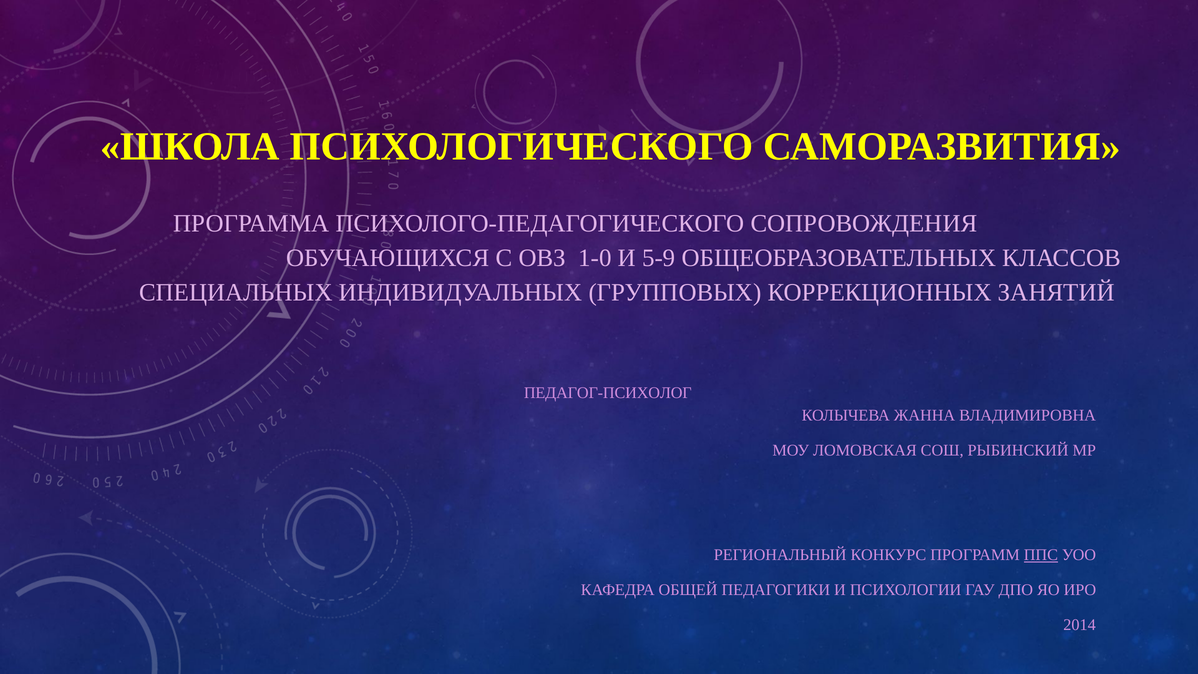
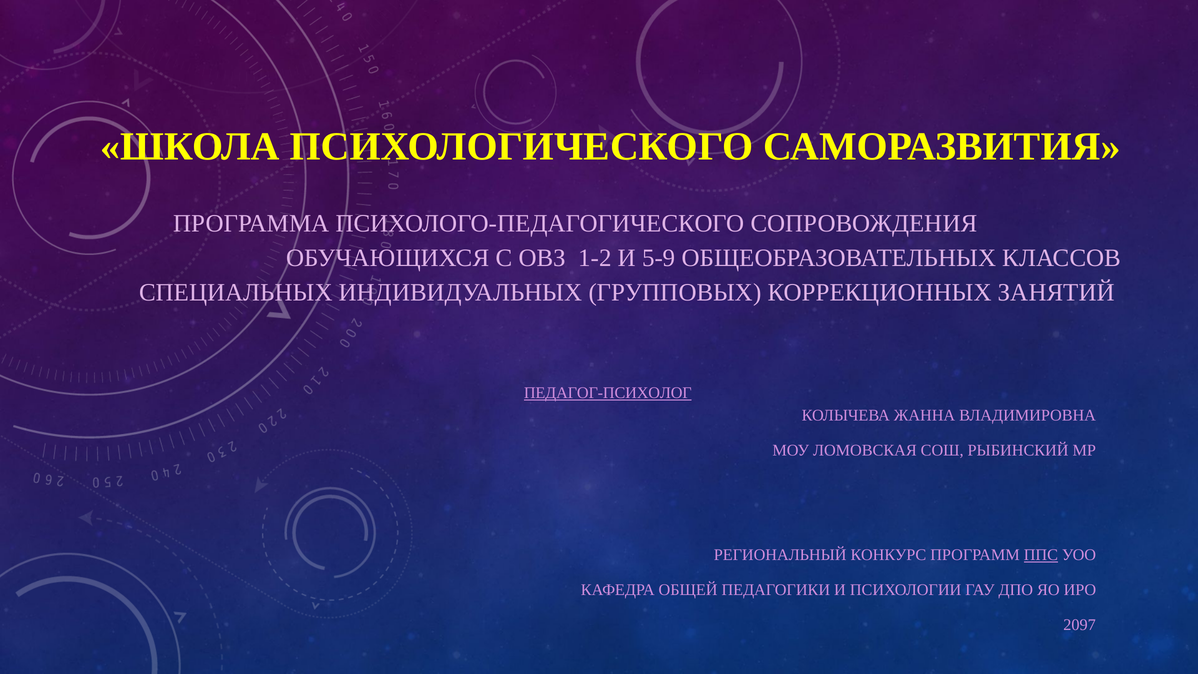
1-0: 1-0 -> 1-2 (595, 258)
ПЕДАГОГ-ПСИХОЛОГ underline: none -> present (608, 393)
2014: 2014 -> 2097 (1080, 625)
